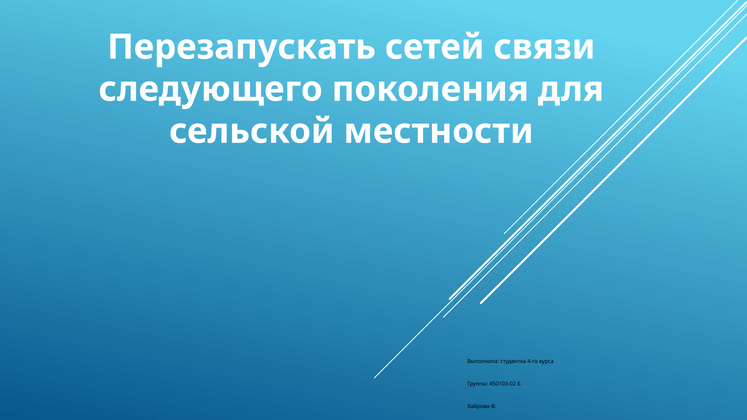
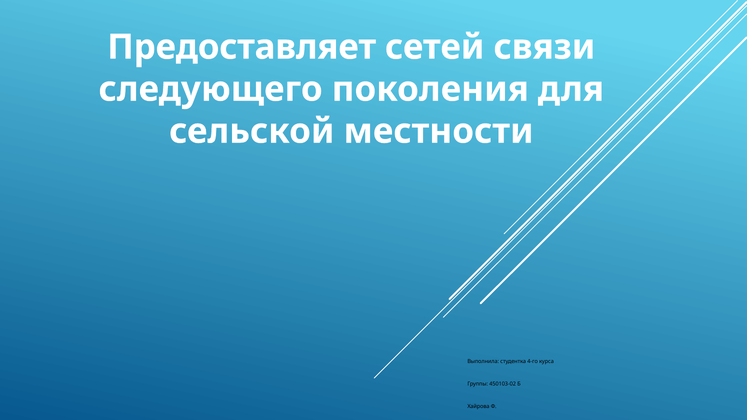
Перезапускать: Перезапускать -> Предоставляет (242, 47)
